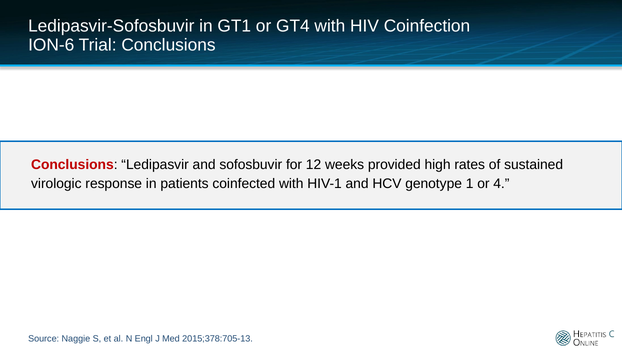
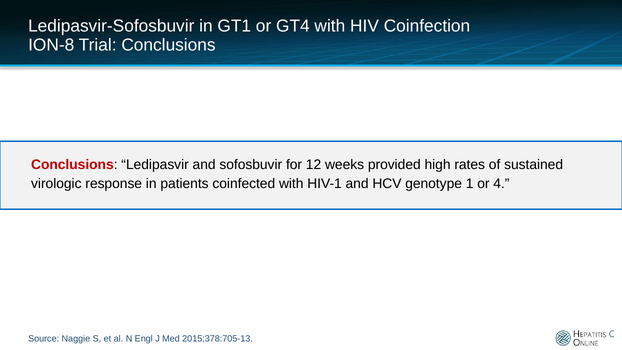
ION-6: ION-6 -> ION-8 (51, 45)
